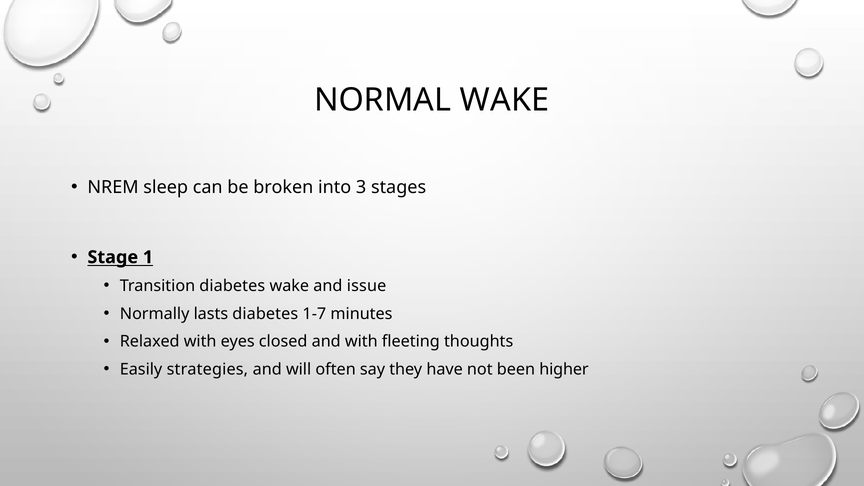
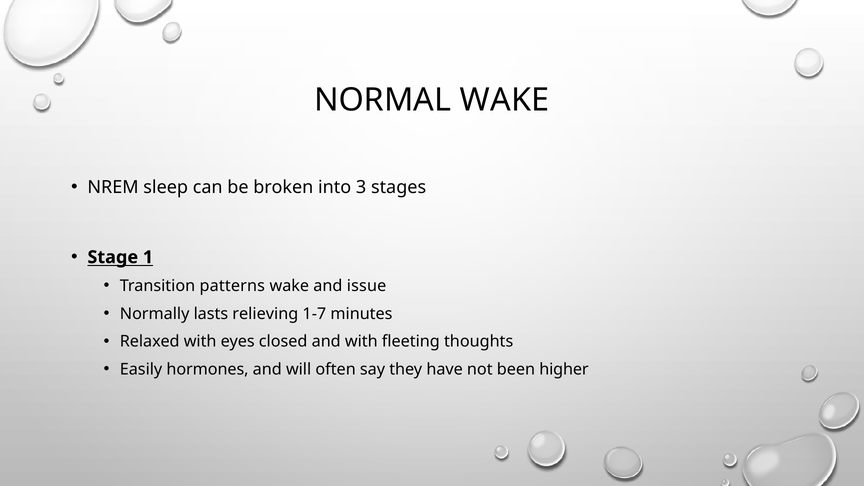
Transition diabetes: diabetes -> patterns (232, 286)
lasts diabetes: diabetes -> relieving (265, 314)
strategies: strategies -> hormones (208, 369)
